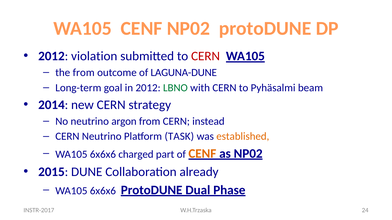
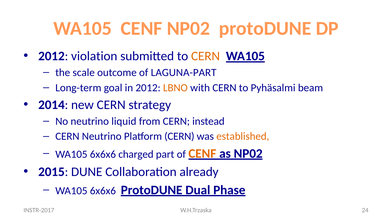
CERN colour: red -> orange (206, 56)
the from: from -> scale (84, 73)
LAGUNA-DUNE: LAGUNA-DUNE -> LAGUNA-PART (184, 73)
LBNO colour: green -> orange (175, 88)
argon: argon -> liquid (124, 121)
Platform TASK: TASK -> CERN (179, 137)
